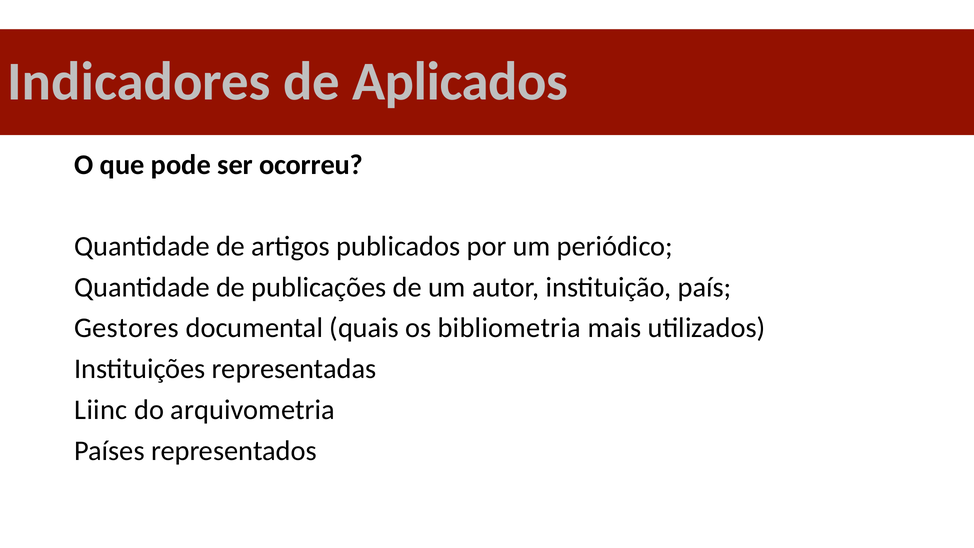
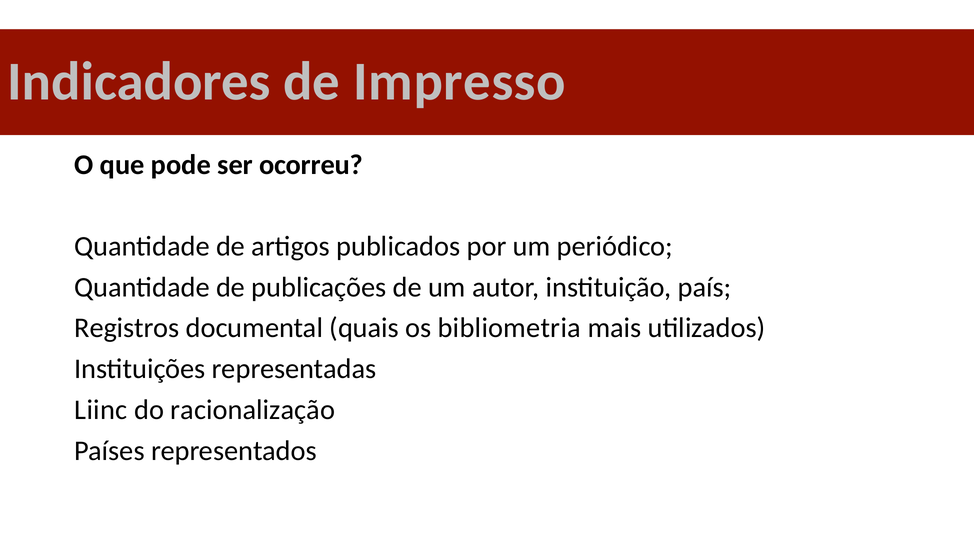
Aplicados: Aplicados -> Impresso (460, 82)
Gestores: Gestores -> Registros (127, 328)
arquivometria: arquivometria -> racionalização (253, 410)
